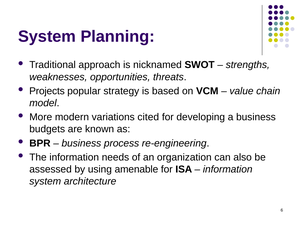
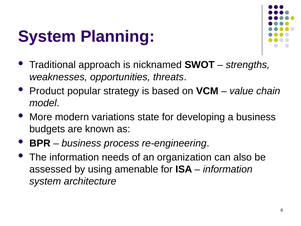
Projects: Projects -> Product (47, 91)
cited: cited -> state (148, 117)
